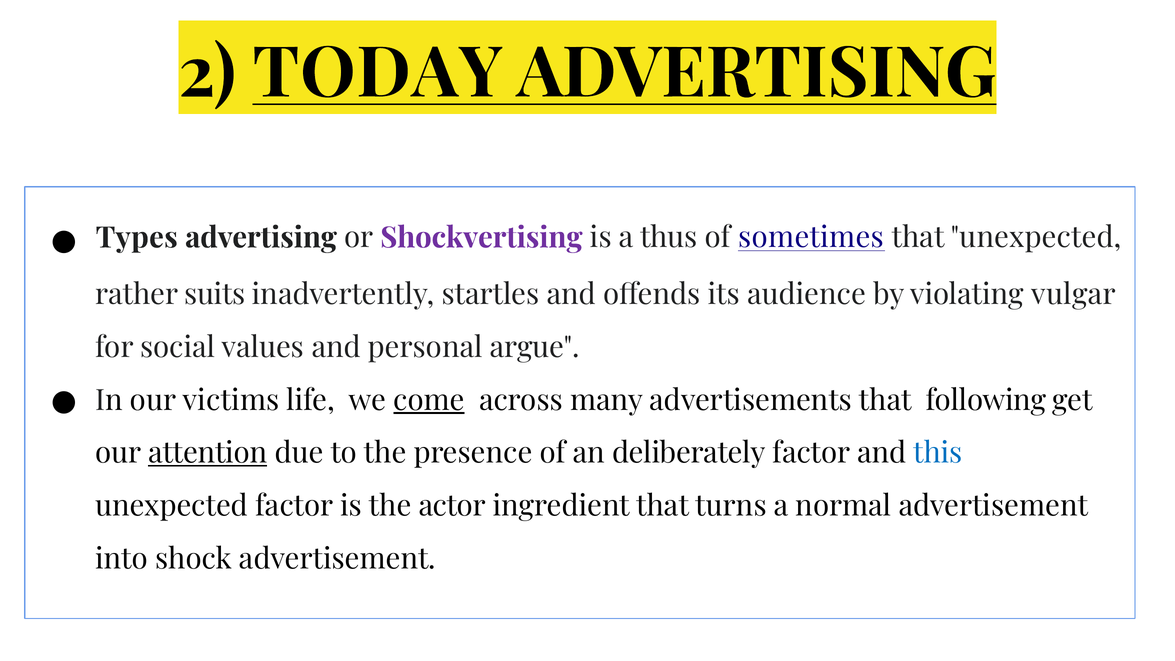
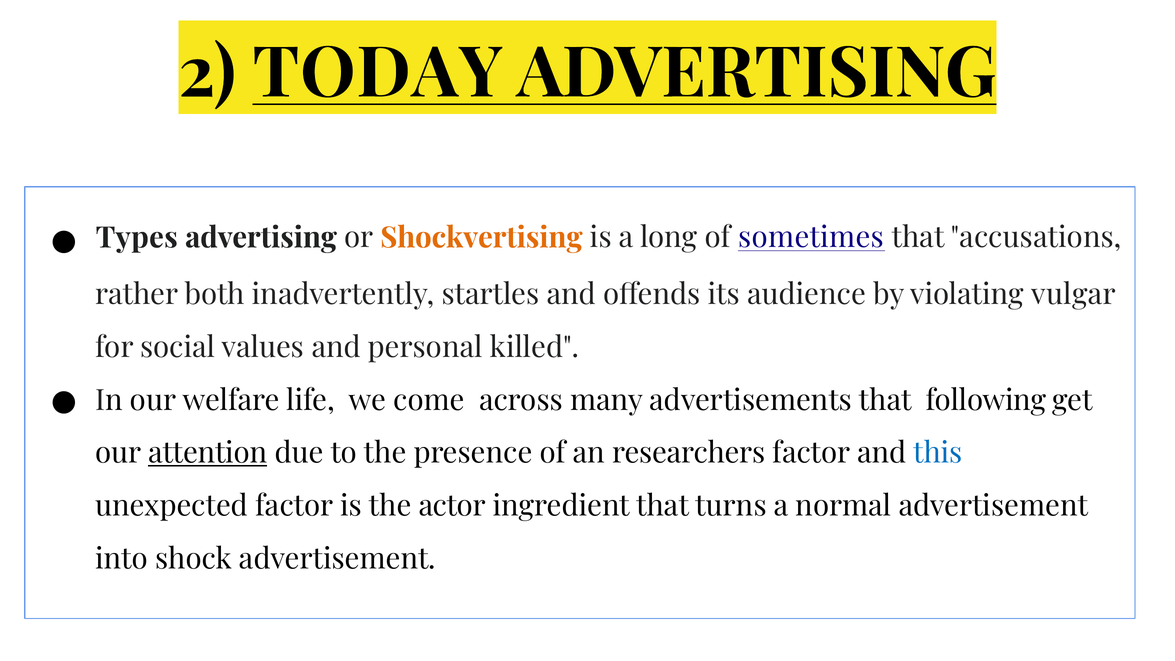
Shockvertising colour: purple -> orange (481, 238)
thus: thus -> long (669, 238)
that unexpected: unexpected -> accusations (1036, 238)
suits: suits -> both (215, 295)
argue: argue -> killed (535, 347)
victims: victims -> welfare (231, 400)
come underline: present -> none (429, 400)
deliberately: deliberately -> researchers (689, 453)
